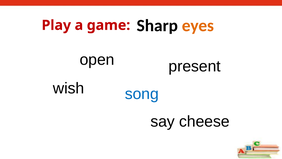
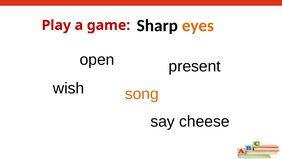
song colour: blue -> orange (142, 94)
